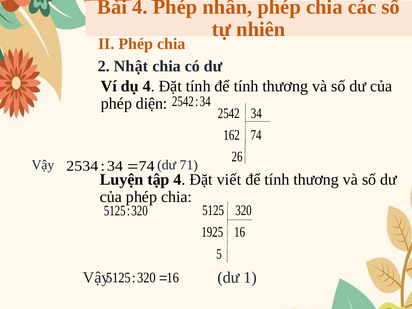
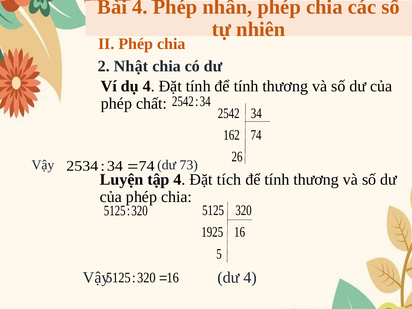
diện: diện -> chất (152, 103)
71: 71 -> 73 (189, 165)
viết: viết -> tích (229, 180)
dư 1: 1 -> 4 (250, 278)
